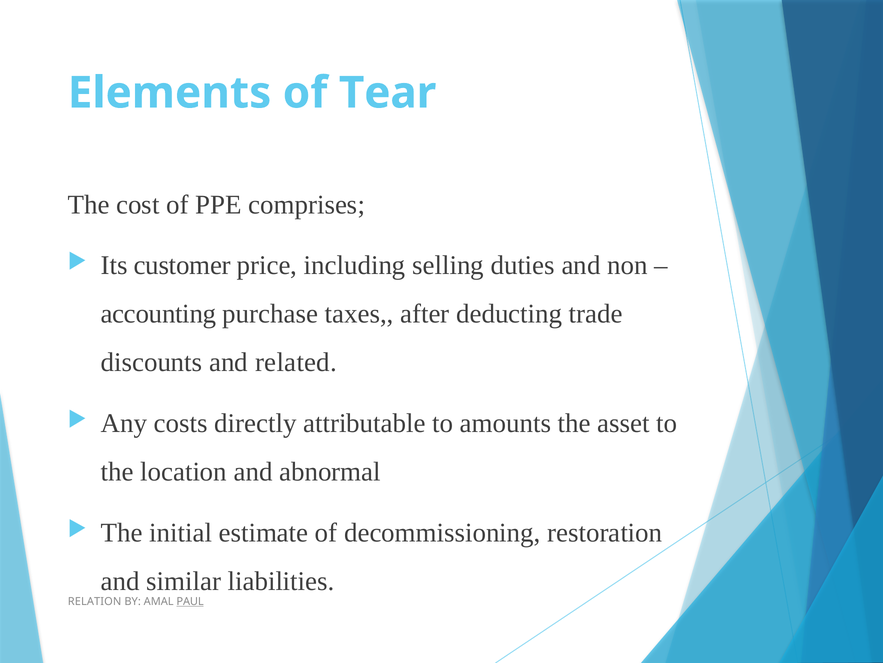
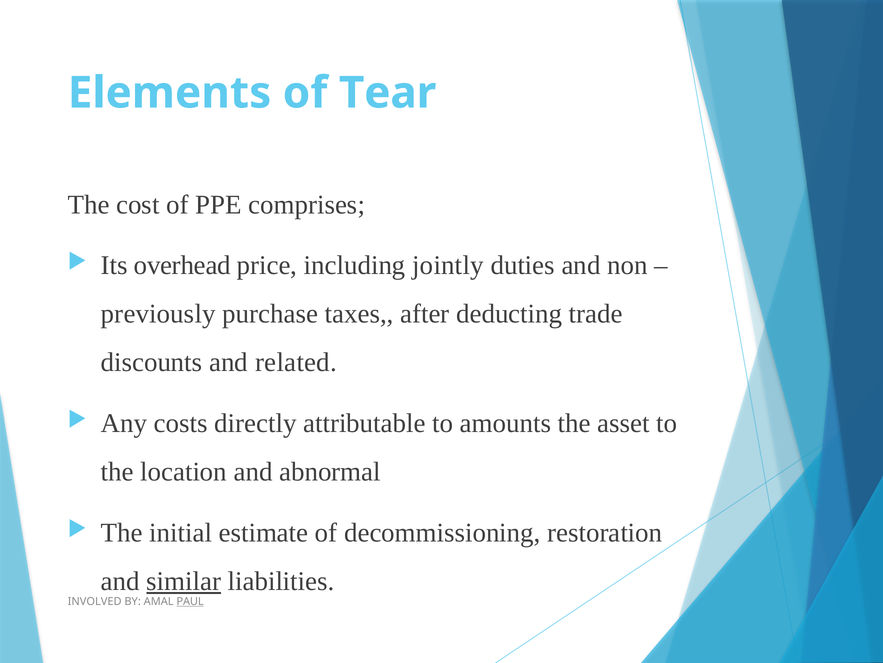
customer: customer -> overhead (182, 265)
selling: selling -> jointly (448, 265)
accounting: accounting -> previously (158, 314)
similar underline: none -> present (184, 581)
RELATION: RELATION -> INVOLVED (95, 601)
